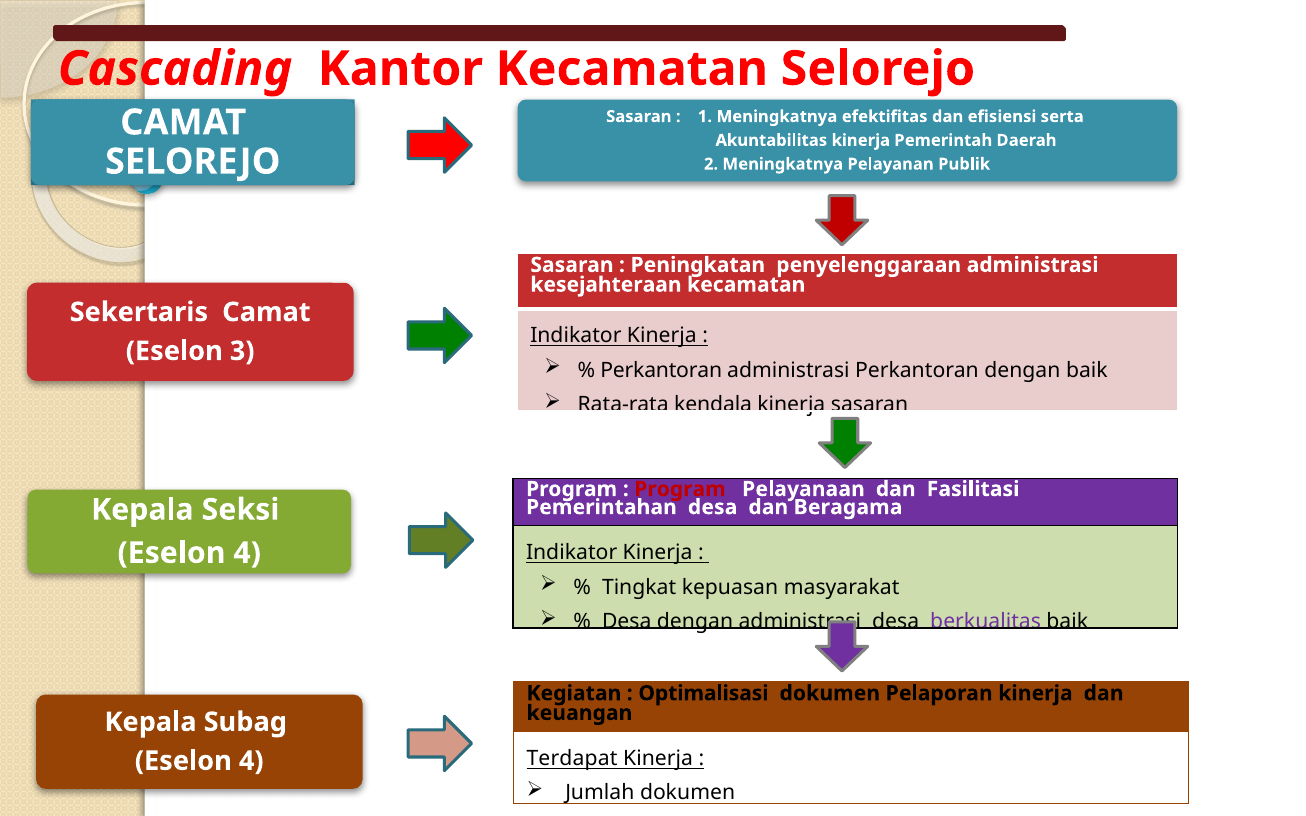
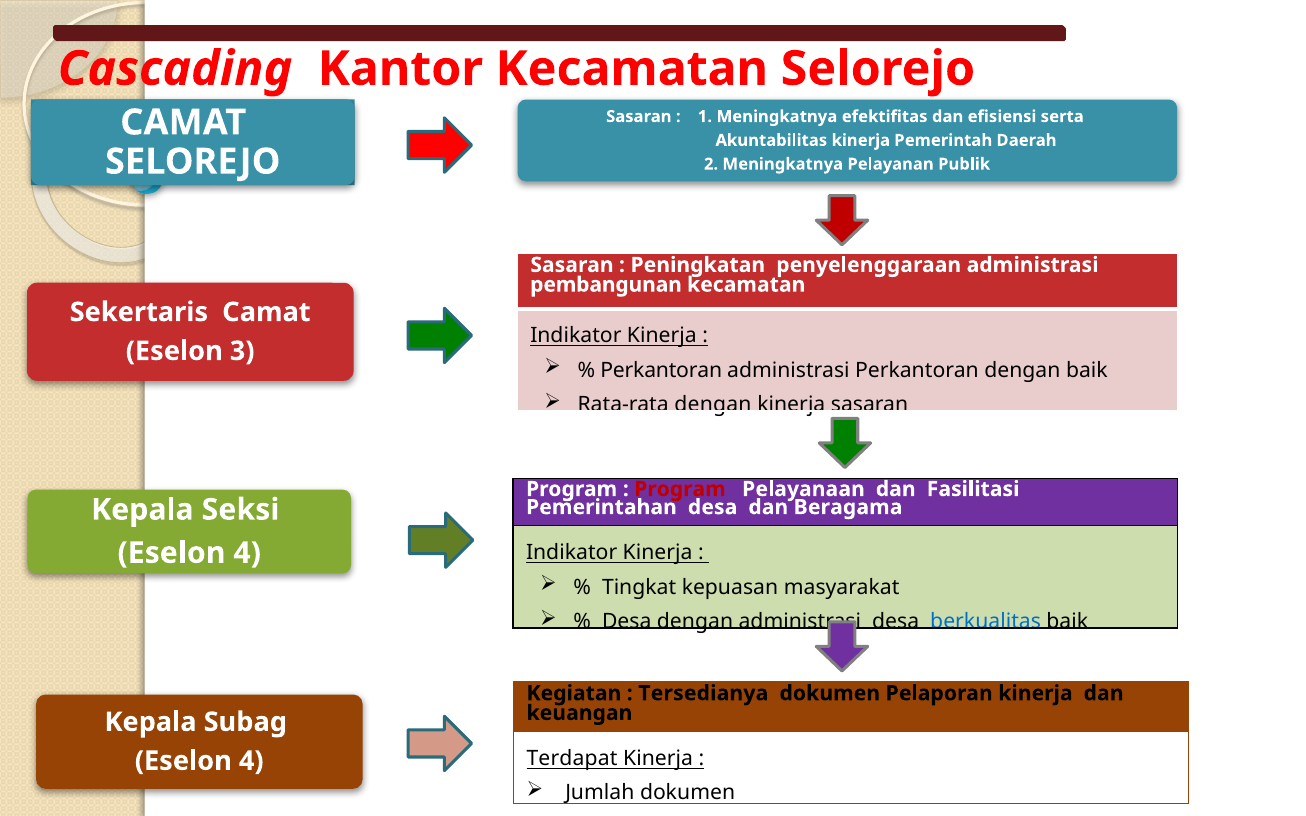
kesejahteraan: kesejahteraan -> pembangunan (606, 285)
Rata-rata kendala: kendala -> dengan (713, 405)
berkualitas colour: purple -> blue (986, 622)
Optimalisasi: Optimalisasi -> Tersedianya (703, 693)
